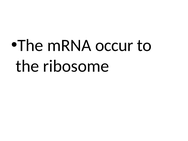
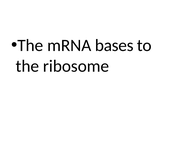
occur: occur -> bases (114, 45)
